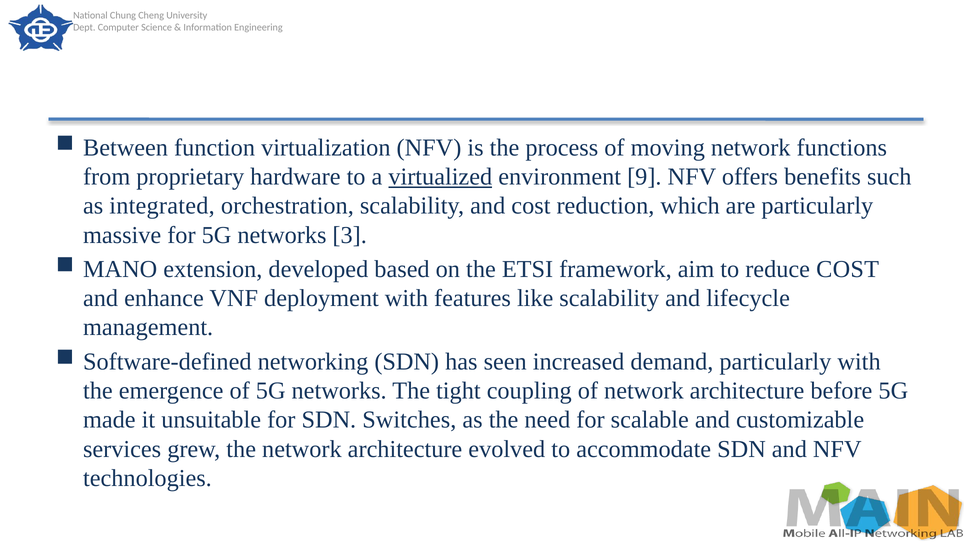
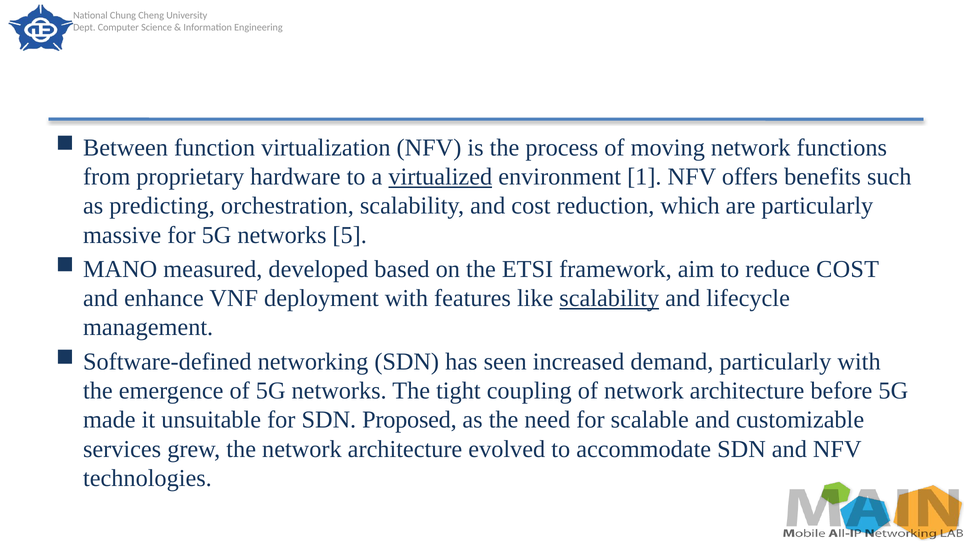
9: 9 -> 1 (644, 177)
integrated: integrated -> predicting (162, 206)
3: 3 -> 5 (350, 235)
extension: extension -> measured (213, 269)
scalability underline: none -> present (609, 298)
Switches: Switches -> Proposed (409, 420)
